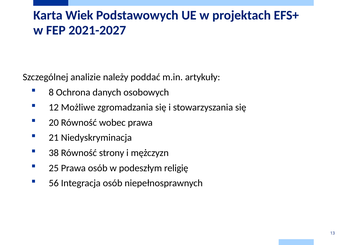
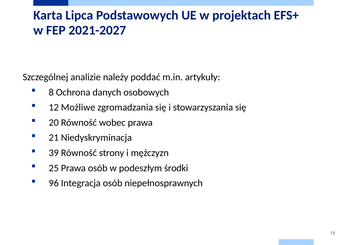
Wiek: Wiek -> Lipca (79, 15)
38: 38 -> 39 (54, 153)
religię: religię -> środki (176, 168)
56: 56 -> 96 (54, 183)
